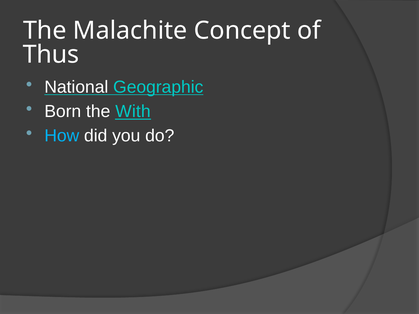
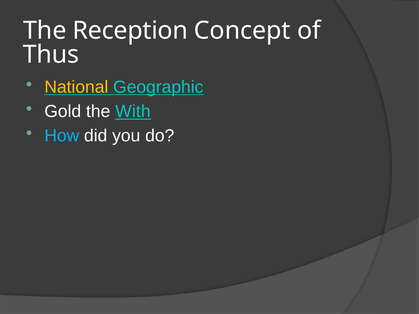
Malachite: Malachite -> Reception (130, 31)
National colour: white -> yellow (76, 87)
Born: Born -> Gold (63, 112)
